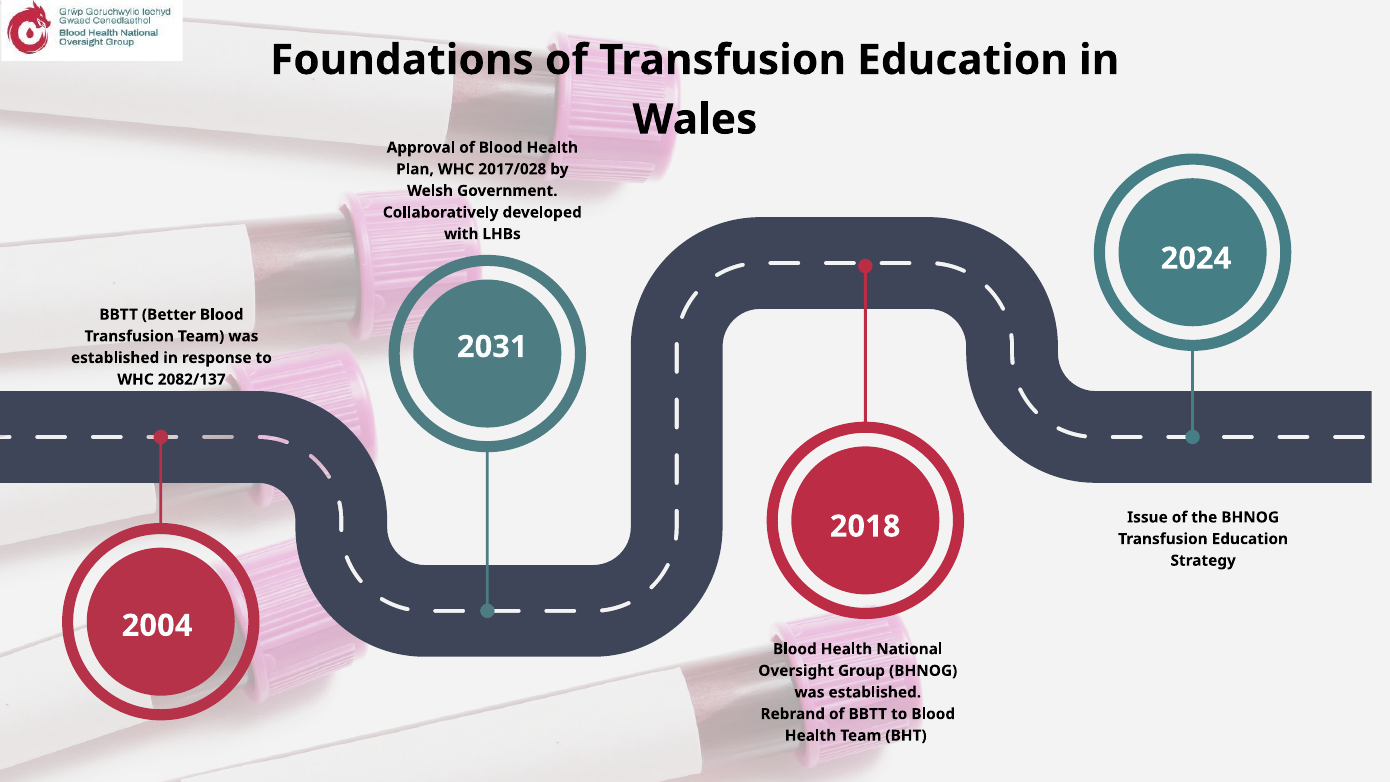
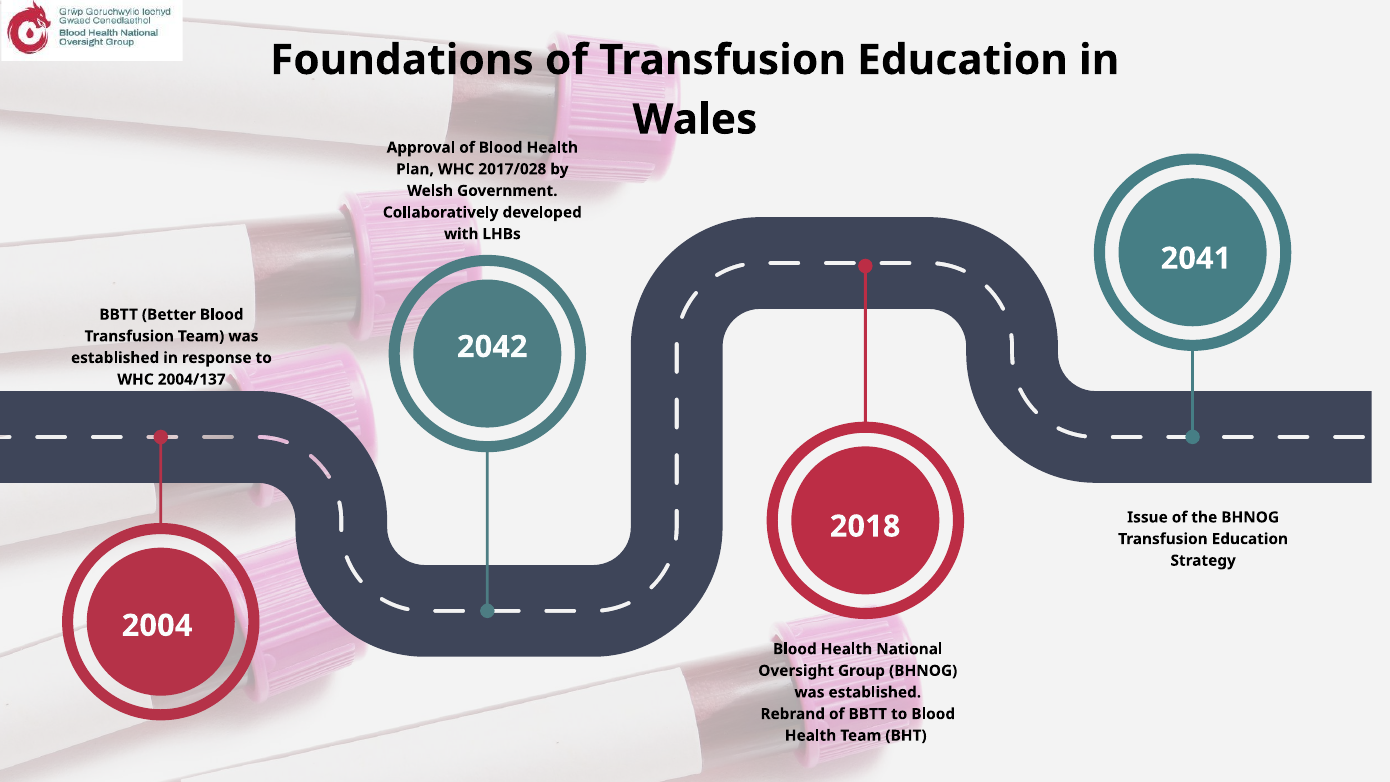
2024: 2024 -> 2041 (1196, 259)
2031: 2031 -> 2042 (492, 347)
2082/137: 2082/137 -> 2004/137 (192, 379)
